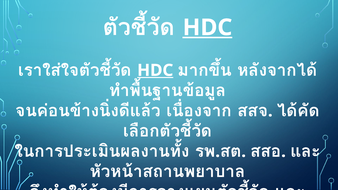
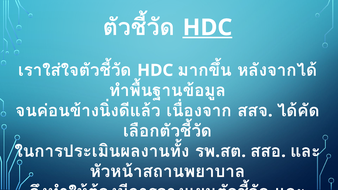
HDC underline: present -> none (155, 70)
